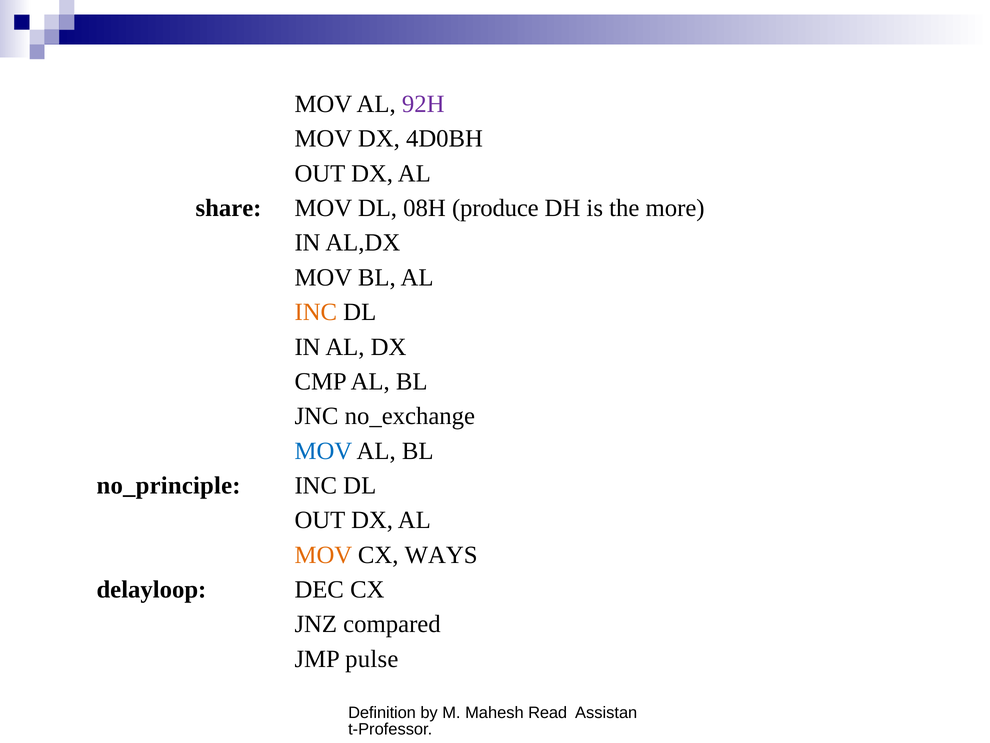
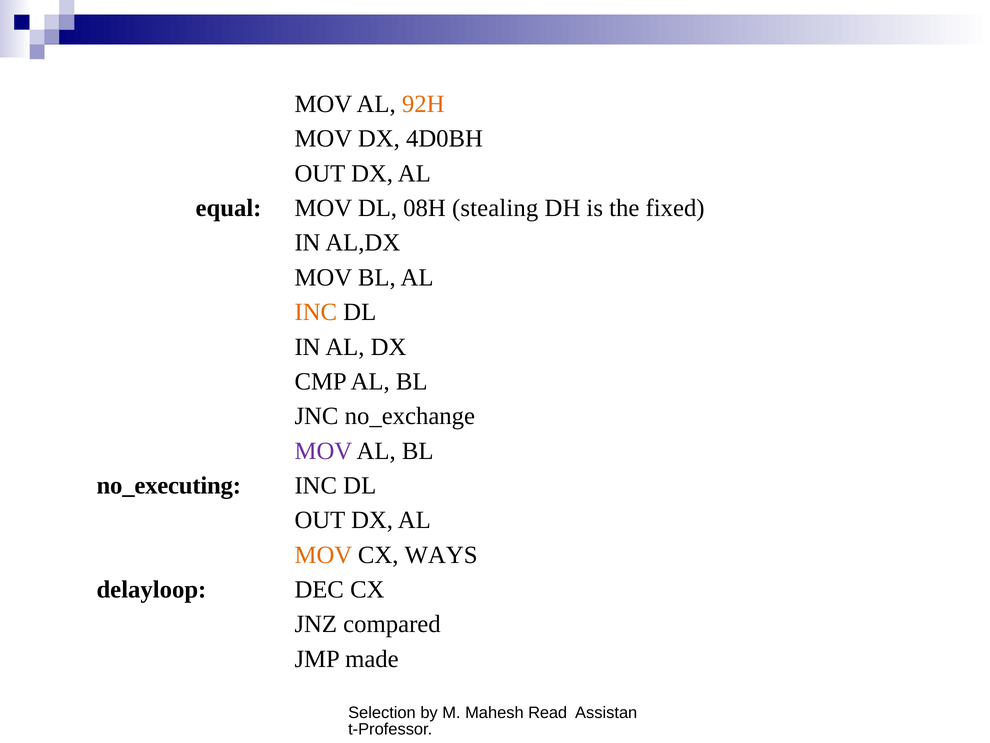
92H colour: purple -> orange (423, 104)
share: share -> equal (229, 208)
produce: produce -> stealing (495, 208)
more: more -> fixed (675, 208)
MOV colour: blue -> purple (323, 451)
no_principle: no_principle -> no_executing (169, 485)
pulse: pulse -> made (372, 658)
Definition: Definition -> Selection (382, 712)
